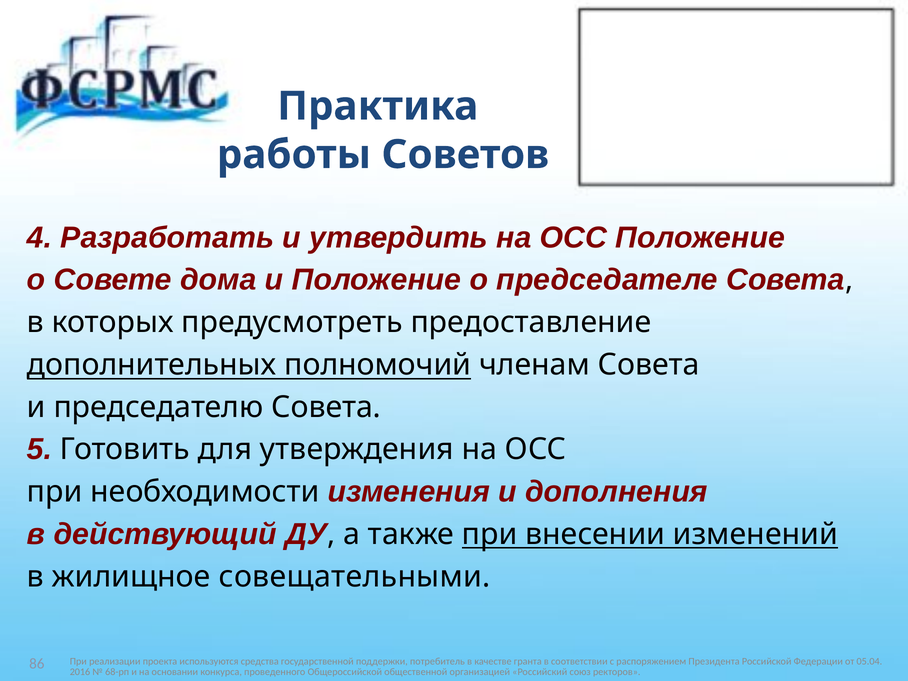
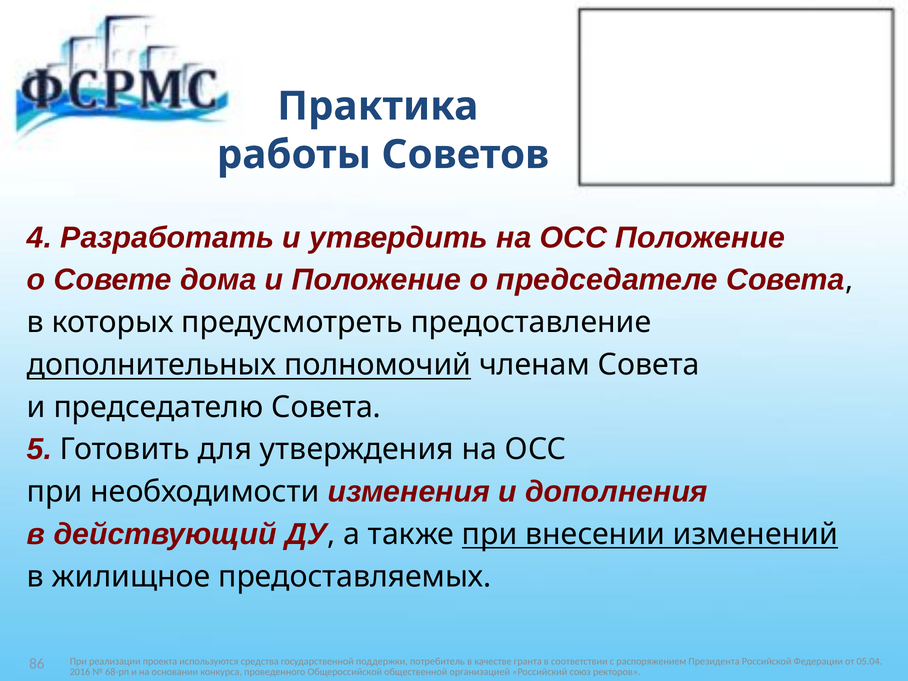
совещательными: совещательными -> предоставляемых (355, 577)
